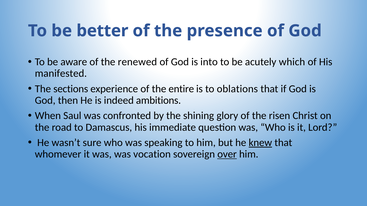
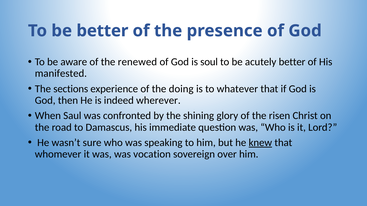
into: into -> soul (209, 62)
acutely which: which -> better (292, 62)
entire: entire -> doing (181, 89)
oblations: oblations -> whatever (237, 89)
ambitions: ambitions -> wherever (158, 101)
over underline: present -> none (227, 154)
